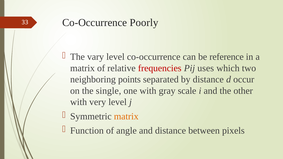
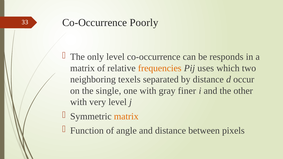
vary: vary -> only (96, 57)
reference: reference -> responds (226, 57)
frequencies colour: red -> orange (160, 68)
points: points -> texels (129, 80)
scale: scale -> finer (187, 91)
